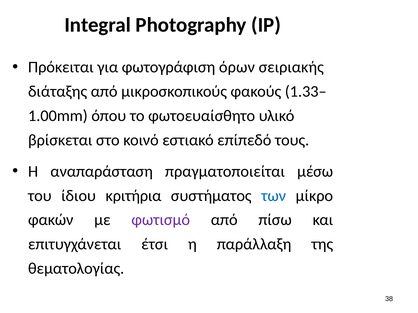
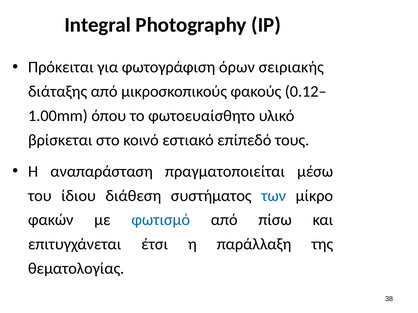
1.33–: 1.33– -> 0.12– (306, 92)
κριτήρια: κριτήρια -> διάθεση (133, 196)
φωτισμό colour: purple -> blue (161, 220)
